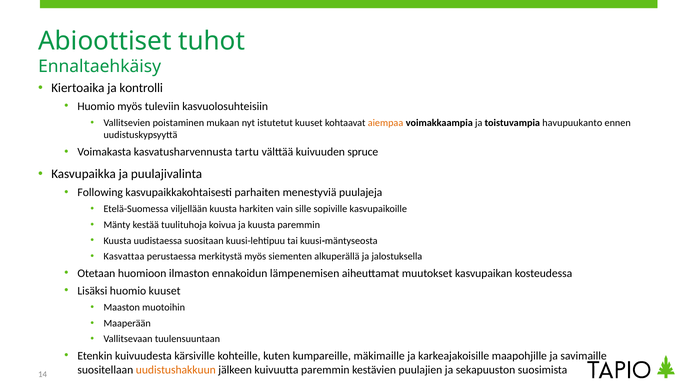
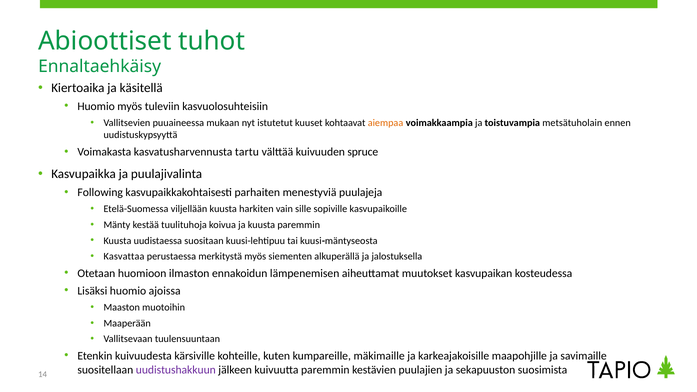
kontrolli: kontrolli -> käsitellä (141, 88)
poistaminen: poistaminen -> puuaineessa (178, 123)
havupuukanto: havupuukanto -> metsätuholain (572, 123)
huomio kuuset: kuuset -> ajoissa (165, 291)
uudistushakkuun colour: orange -> purple (176, 370)
